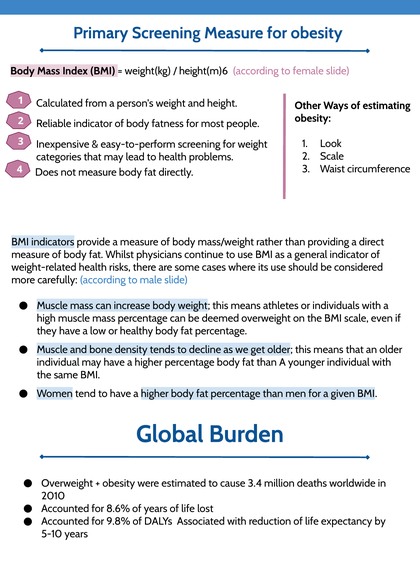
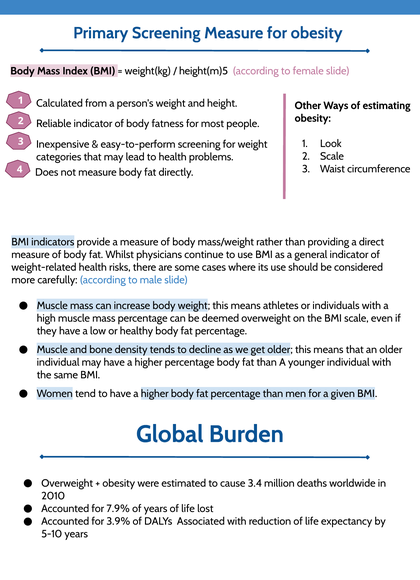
height(m)6: height(m)6 -> height(m)5 (204, 71)
8.6%: 8.6% -> 7.9% (118, 509)
9.8%: 9.8% -> 3.9% (118, 521)
